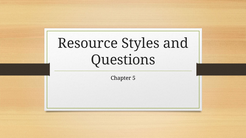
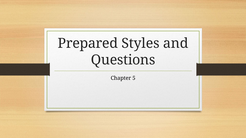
Resource: Resource -> Prepared (88, 43)
